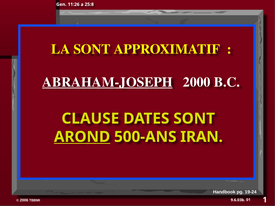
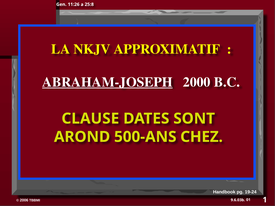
LA SONT: SONT -> NKJV (92, 49)
AROND underline: present -> none (82, 137)
IRAN: IRAN -> CHEZ (202, 137)
